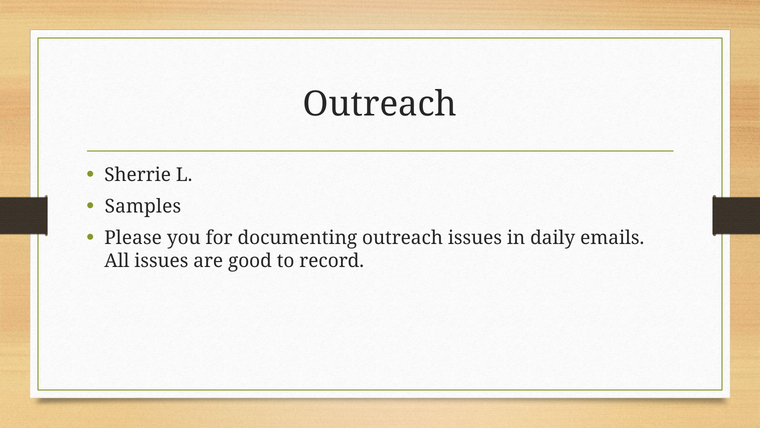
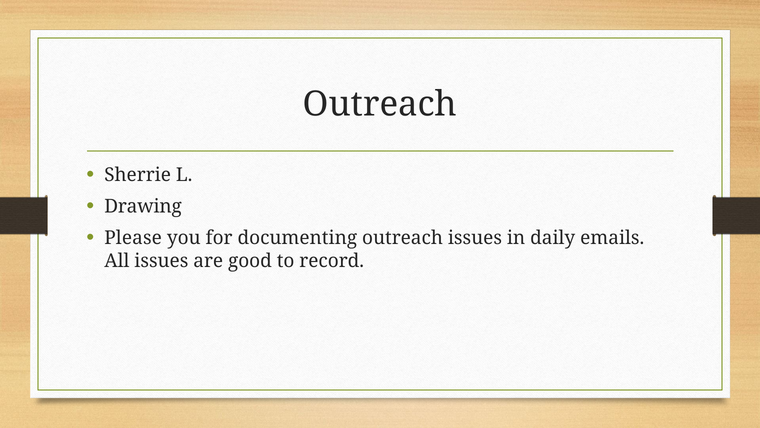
Samples: Samples -> Drawing (143, 206)
